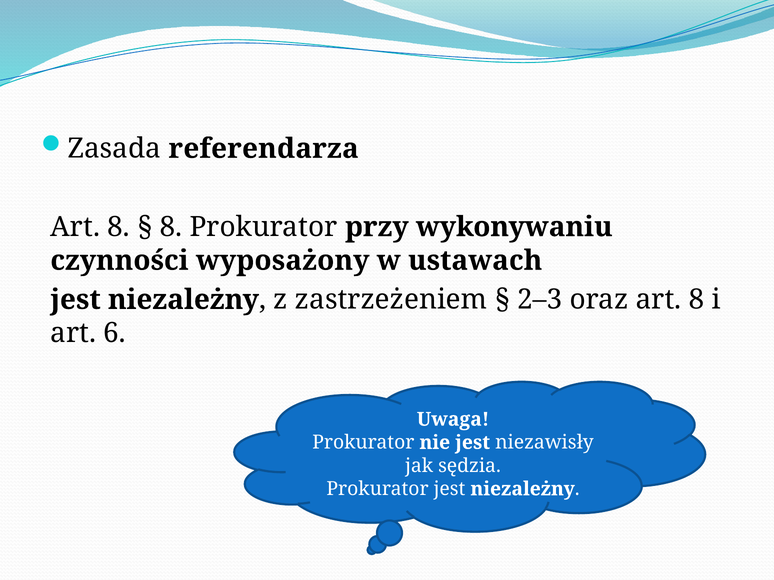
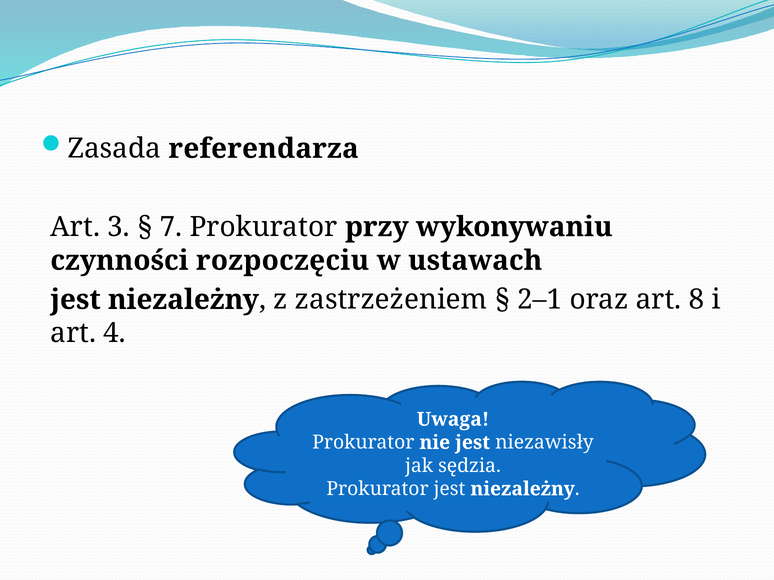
8: 8 -> 3 (119, 227)
8: 8 -> 7 (171, 227)
wyposażony: wyposażony -> rozpoczęciu (283, 261)
2–3: 2–3 -> 2–1 (540, 300)
6: 6 -> 4 (115, 334)
